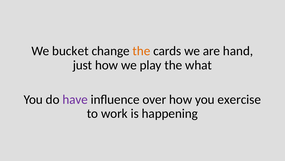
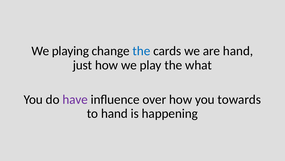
bucket: bucket -> playing (70, 51)
the colour: orange -> blue (141, 51)
exercise: exercise -> towards (239, 99)
to work: work -> hand (114, 113)
